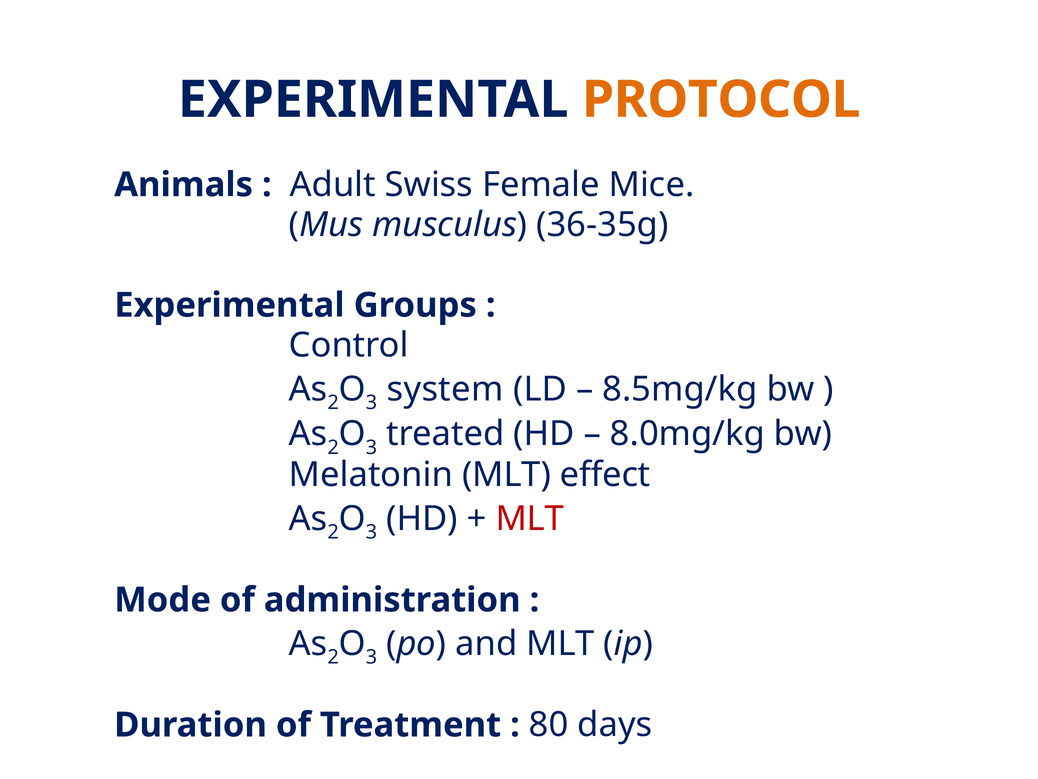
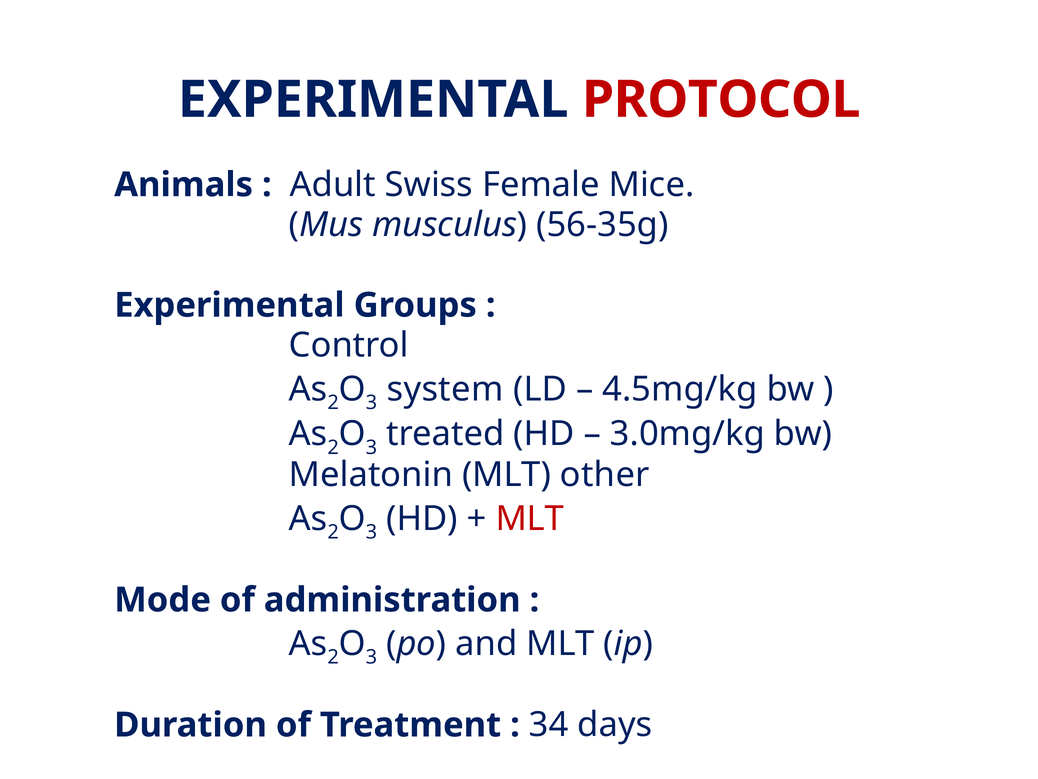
PROTOCOL colour: orange -> red (721, 100)
36-35g: 36-35g -> 56-35g (602, 225)
8.5mg/kg: 8.5mg/kg -> 4.5mg/kg (680, 389)
8.0mg/kg: 8.0mg/kg -> 3.0mg/kg (687, 434)
effect: effect -> other (605, 475)
80: 80 -> 34 (549, 725)
